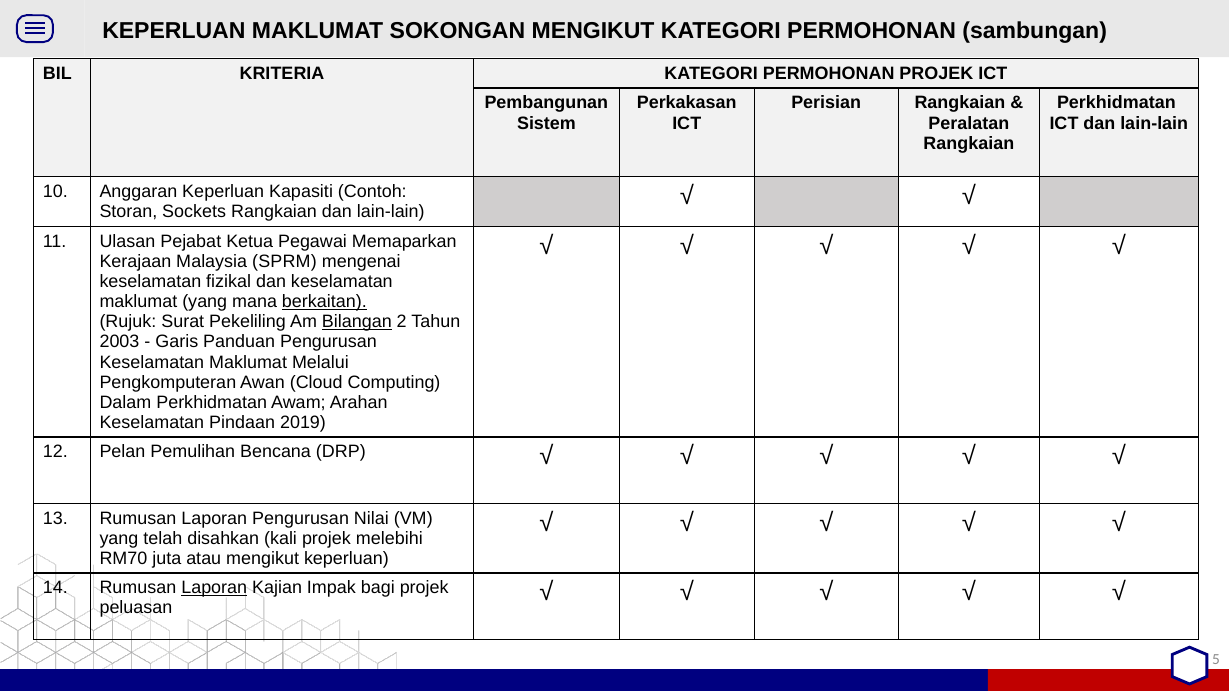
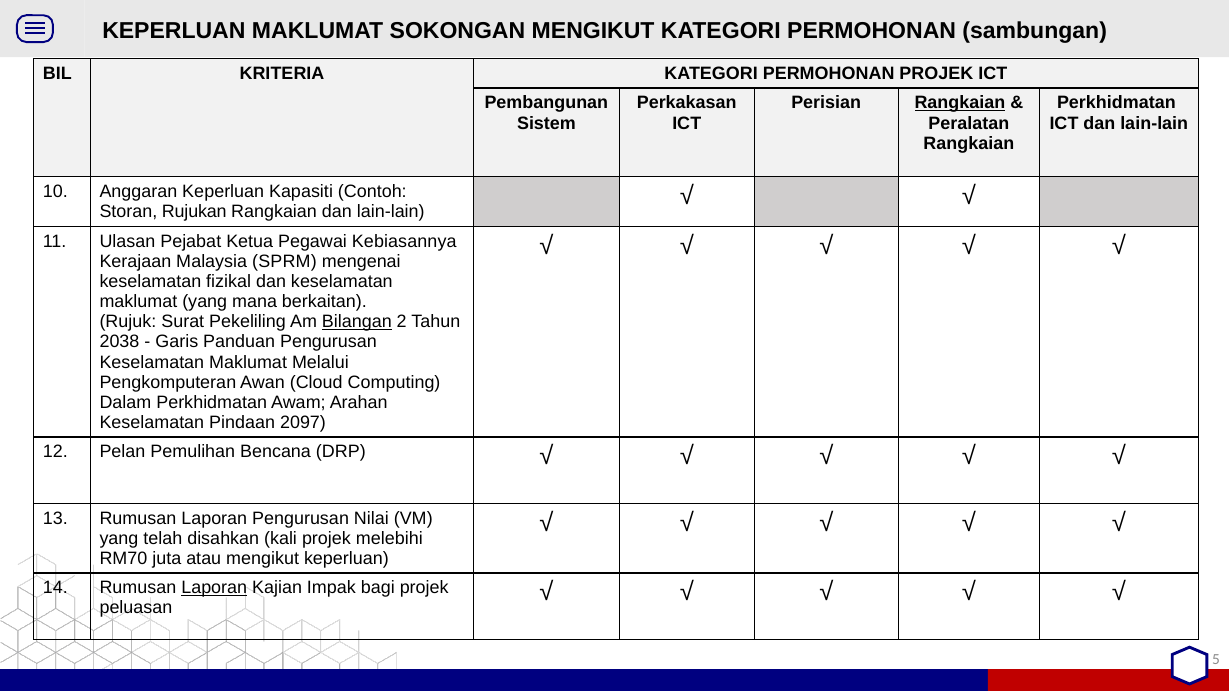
Rangkaian underline: none -> present (960, 103)
Sockets: Sockets -> Rujukan (194, 212)
Memaparkan: Memaparkan -> Kebiasannya (404, 242)
berkaitan underline: present -> none (324, 302)
2003: 2003 -> 2038 (119, 342)
2019: 2019 -> 2097 (303, 423)
